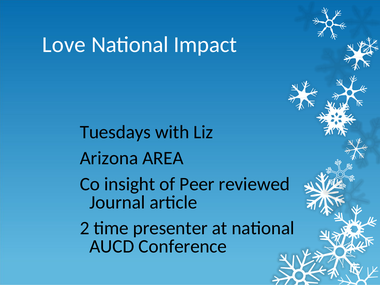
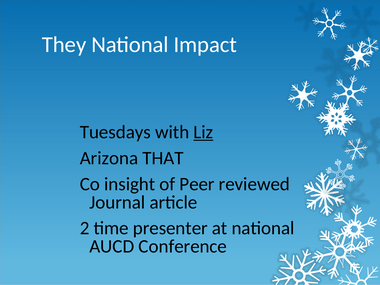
Love: Love -> They (64, 45)
Liz underline: none -> present (203, 132)
AREA: AREA -> THAT (163, 158)
